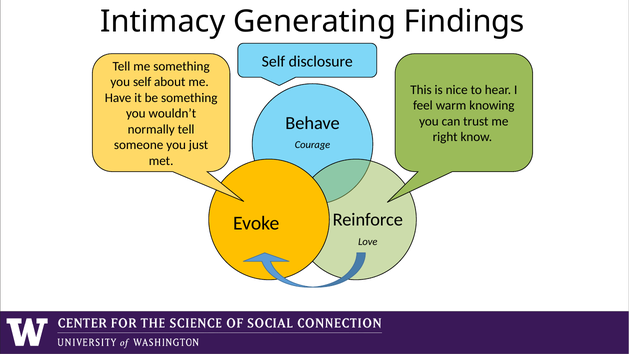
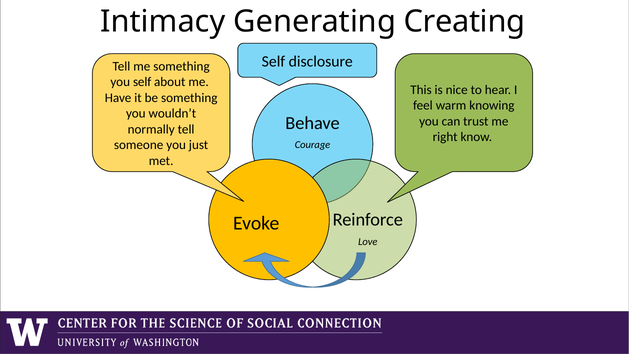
Findings: Findings -> Creating (464, 22)
